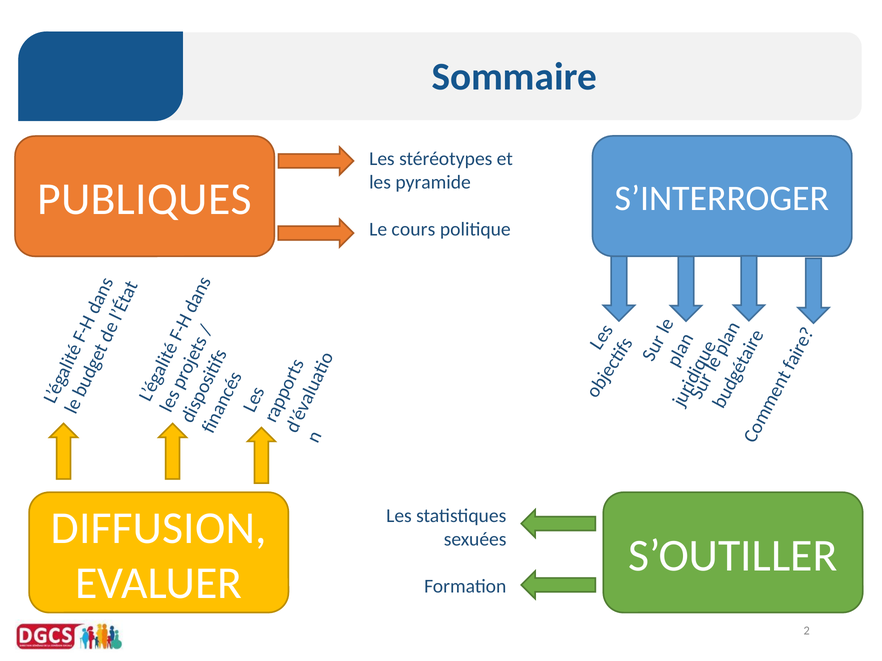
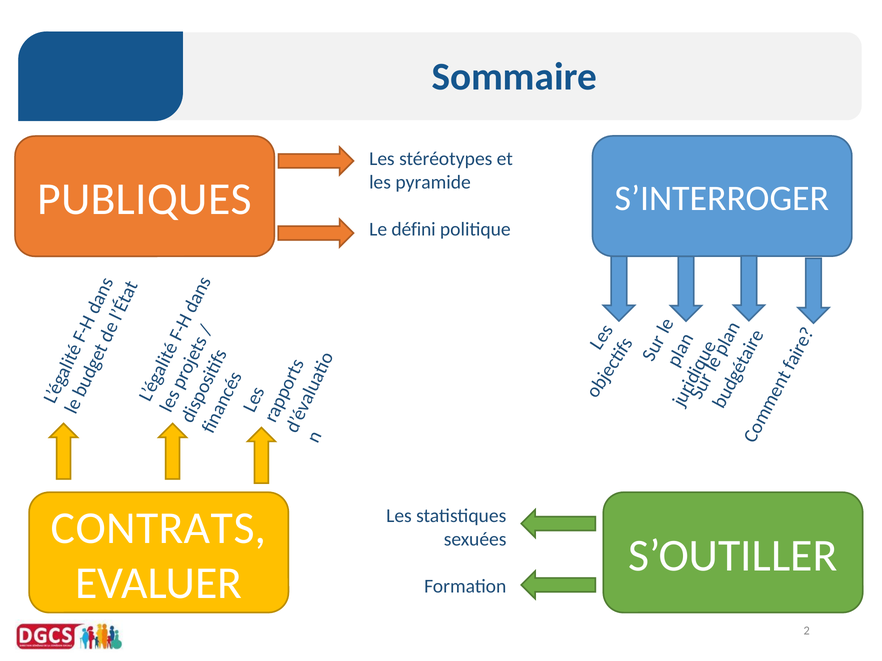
cours: cours -> défini (414, 230)
DIFFUSION: DIFFUSION -> CONTRATS (159, 529)
